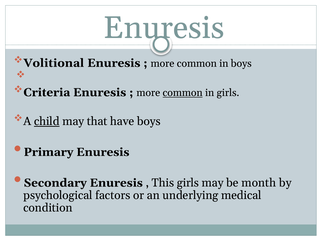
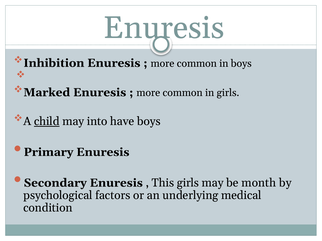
Volitional: Volitional -> Inhibition (54, 63)
Criteria: Criteria -> Marked (47, 93)
common underline: present -> none (183, 93)
that: that -> into (97, 122)
